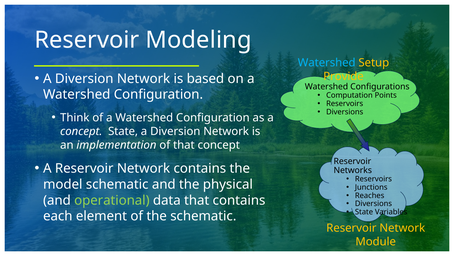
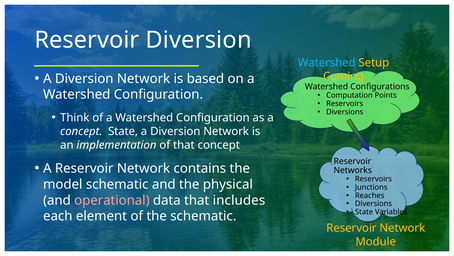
Reservoir Modeling: Modeling -> Diversion (199, 40)
Provide: Provide -> Coming (344, 76)
operational colour: light green -> pink (112, 200)
that contains: contains -> includes (239, 200)
